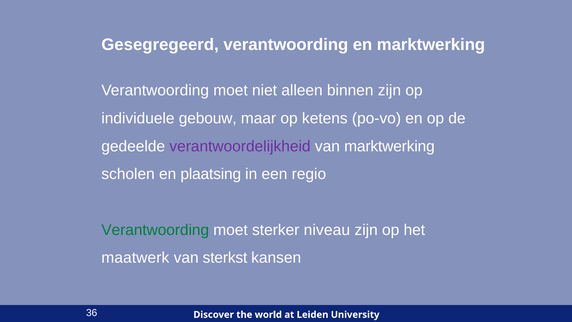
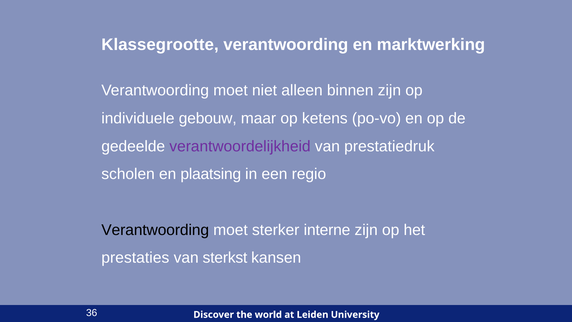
Gesegregeerd: Gesegregeerd -> Klassegrootte (160, 45)
van marktwerking: marktwerking -> prestatiedruk (389, 146)
Verantwoording colour: green -> black (155, 230)
niveau: niveau -> interne (327, 230)
maatwerk: maatwerk -> prestaties (135, 258)
